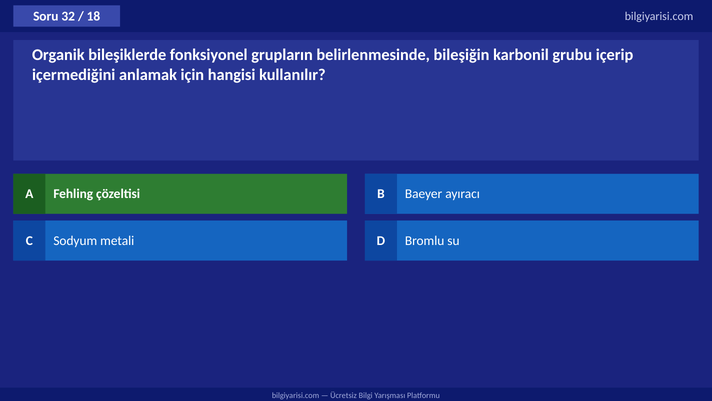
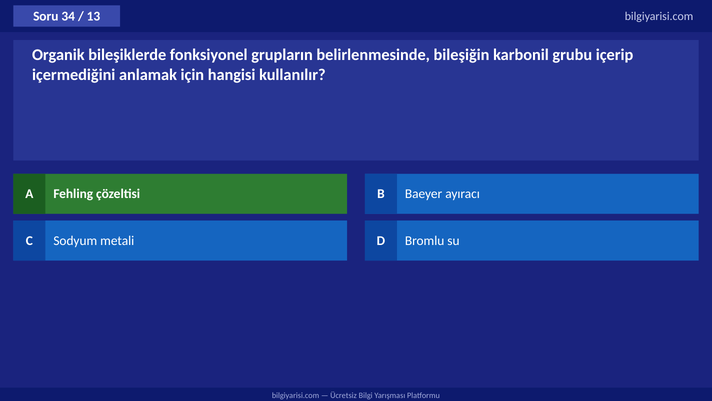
32: 32 -> 34 (68, 16)
18: 18 -> 13 (93, 16)
